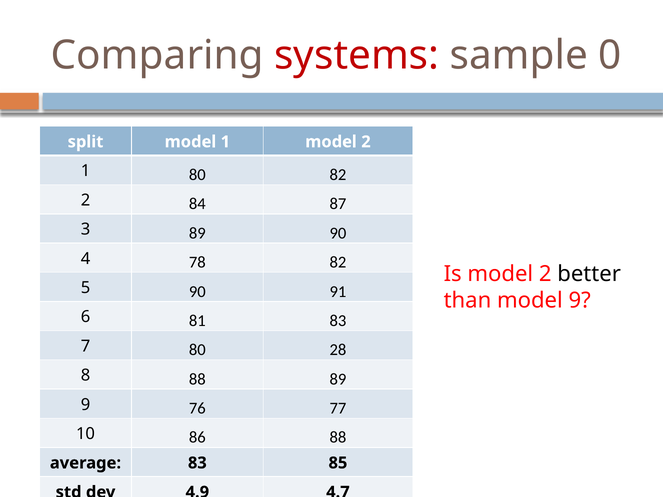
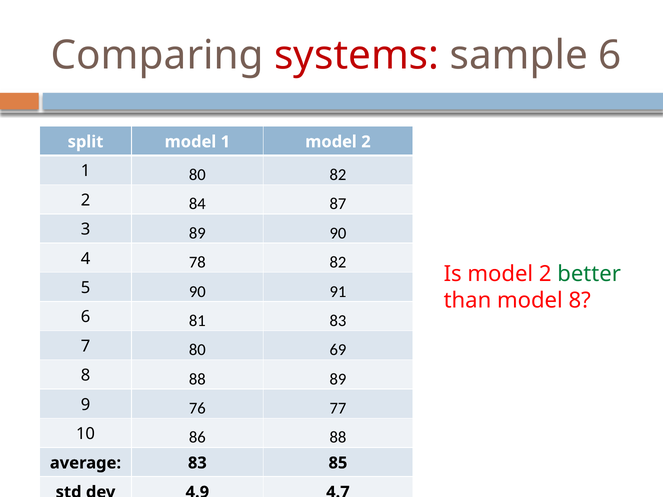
sample 0: 0 -> 6 (610, 55)
better colour: black -> green (589, 274)
model 9: 9 -> 8 (580, 301)
28: 28 -> 69 (338, 350)
